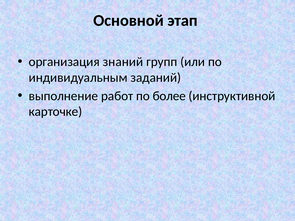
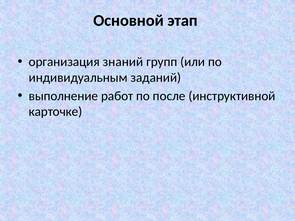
более: более -> после (169, 96)
